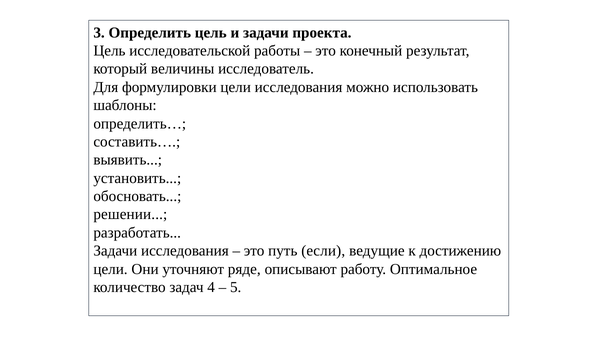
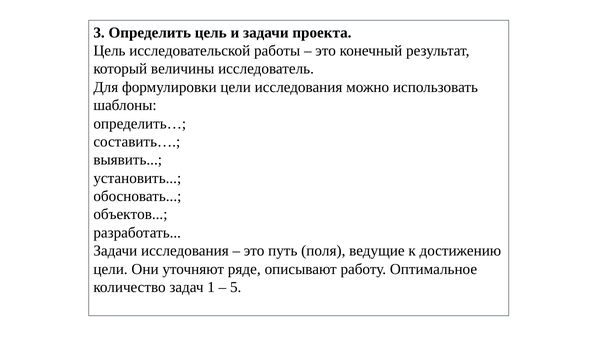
решении: решении -> объектов (130, 214)
если: если -> поля (323, 251)
4: 4 -> 1 (211, 287)
